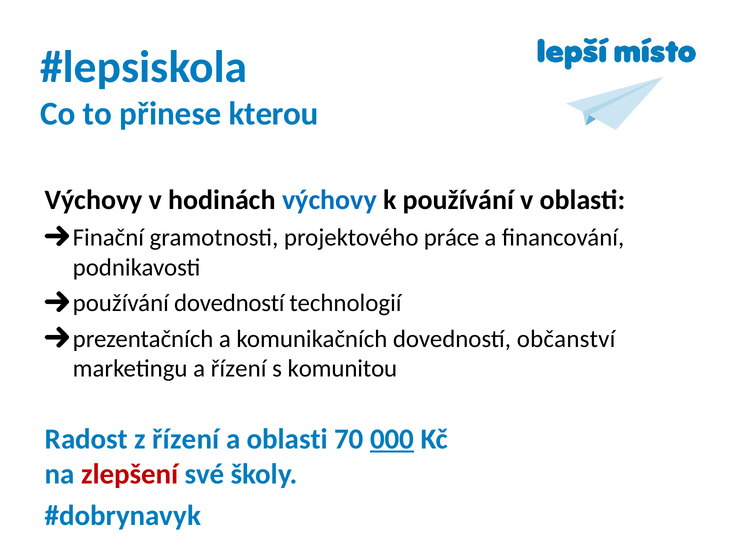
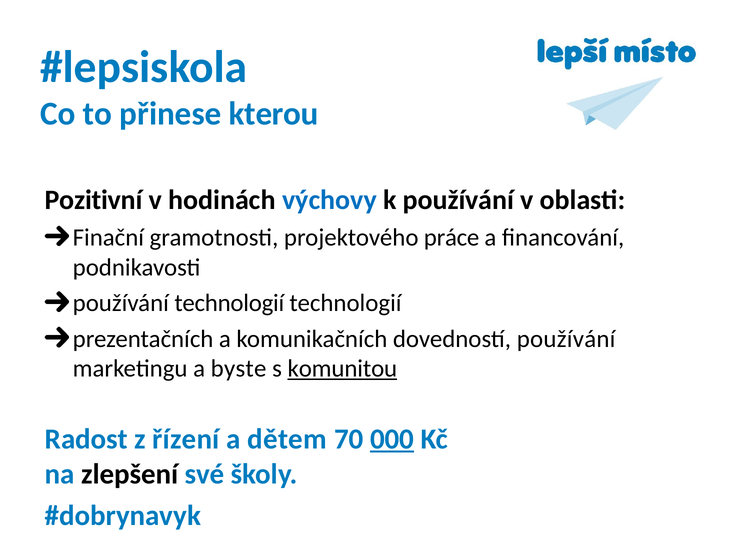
Výchovy: Výchovy -> Pozitivní (94, 200)
používání dovedností: dovedností -> technologií (229, 303)
dovedností občanství: občanství -> používání (566, 339)
a řízení: řízení -> byste (239, 368)
komunitou underline: none -> present (342, 368)
a oblasti: oblasti -> dětem (287, 439)
zlepšení colour: red -> black (130, 474)
